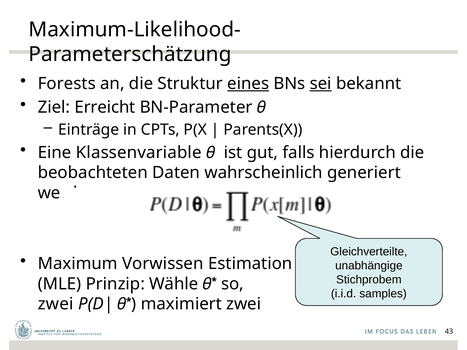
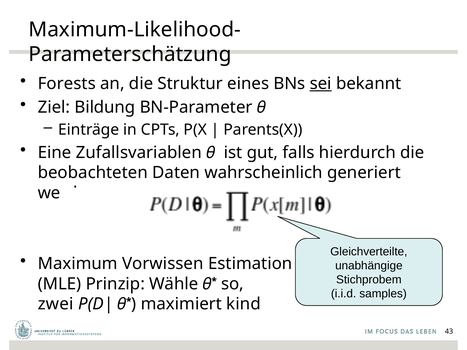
eines underline: present -> none (248, 84)
Erreicht: Erreicht -> Bildung (105, 107)
Klassenvariable: Klassenvariable -> Zufallsvariablen (139, 153)
maximiert zwei: zwei -> kind (244, 304)
